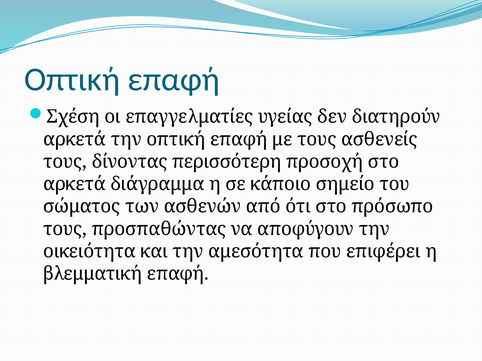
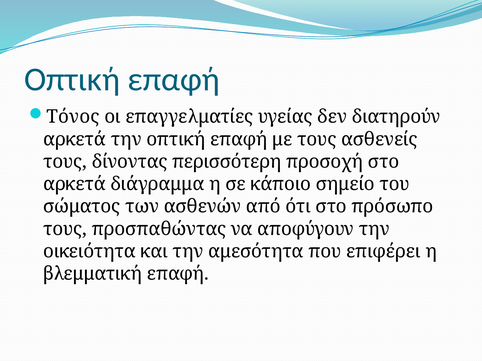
Σχέση: Σχέση -> Τόνος (73, 117)
